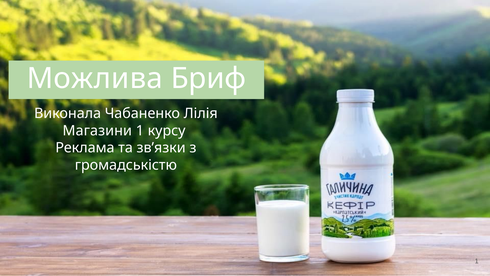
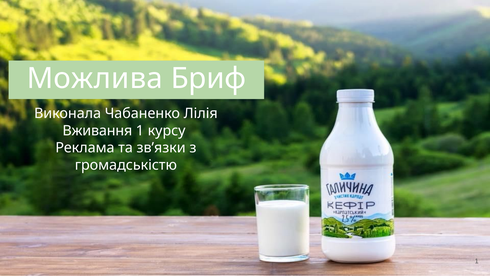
Магазини: Магазини -> Вживання (97, 131)
